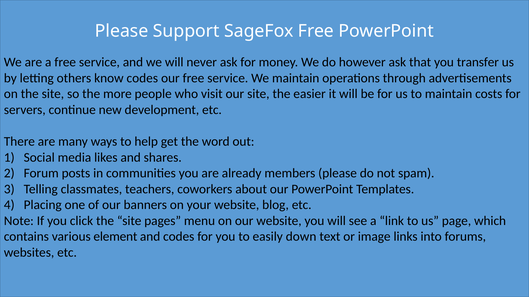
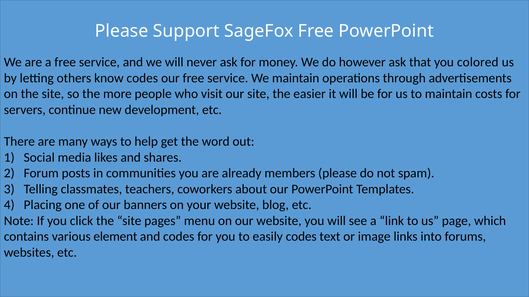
transfer: transfer -> colored (478, 62)
easily down: down -> codes (301, 237)
